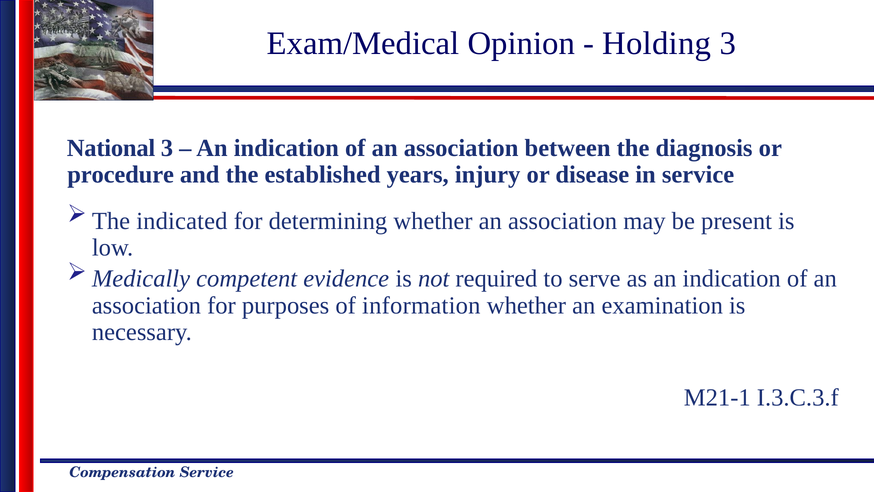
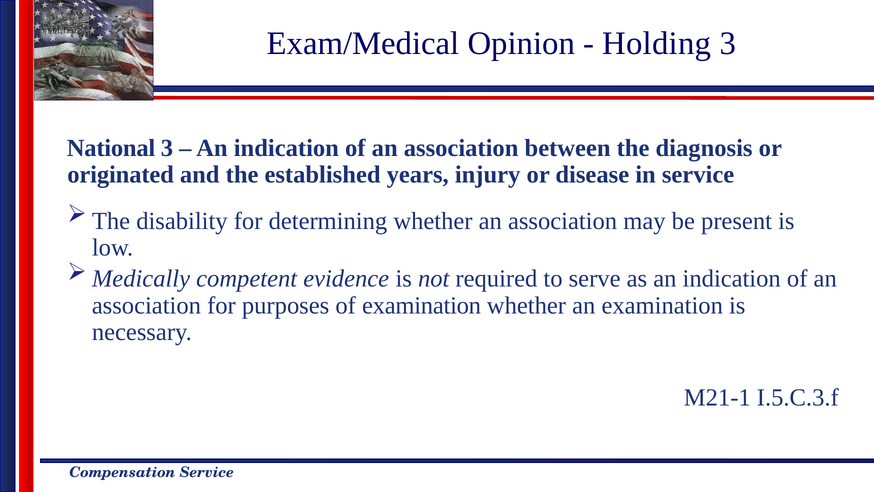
procedure: procedure -> originated (121, 175)
indicated: indicated -> disability (182, 221)
of information: information -> examination (422, 305)
I.3.C.3.f: I.3.C.3.f -> I.5.C.3.f (798, 397)
